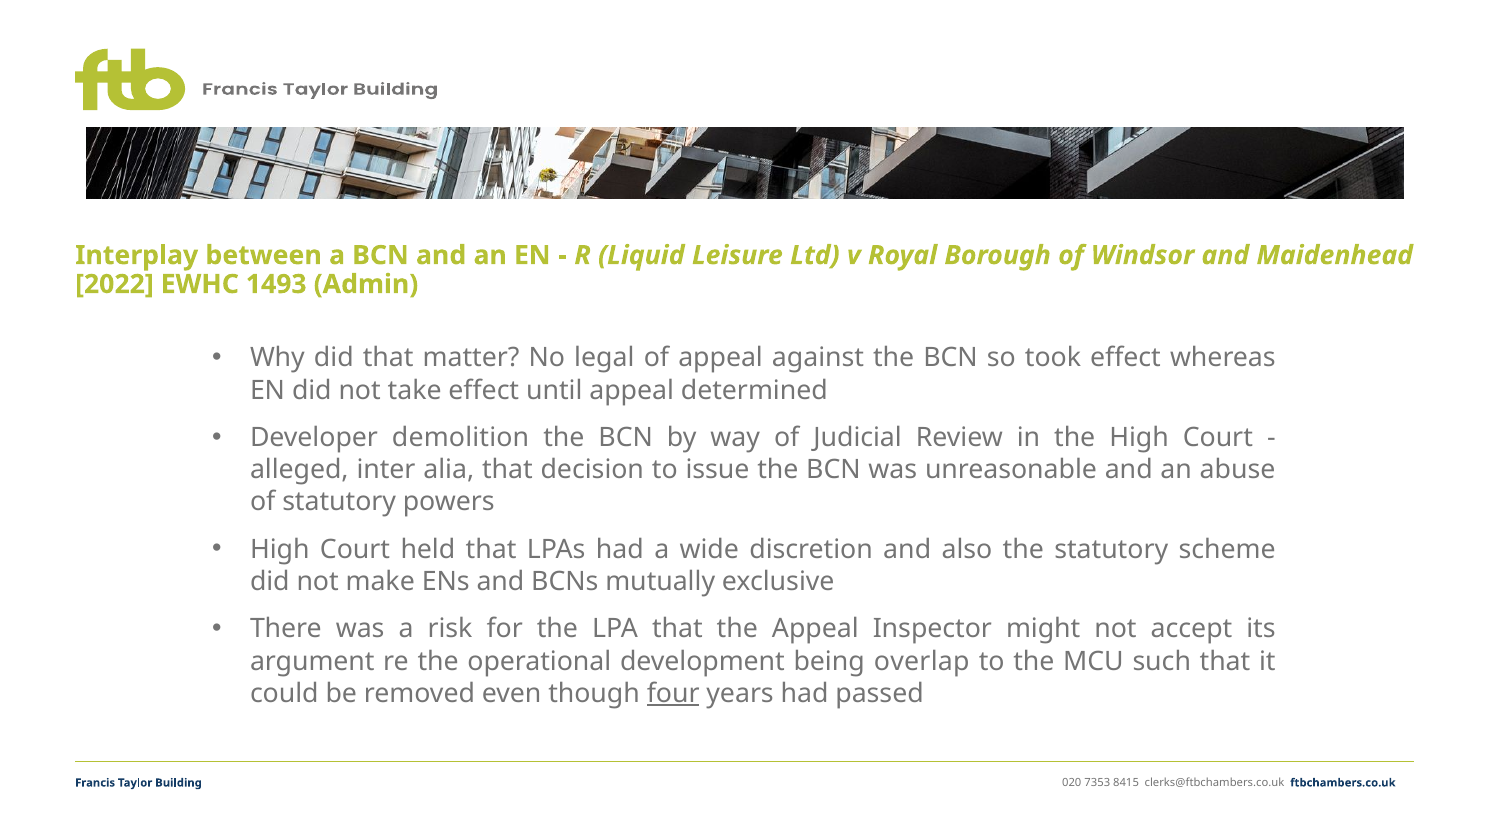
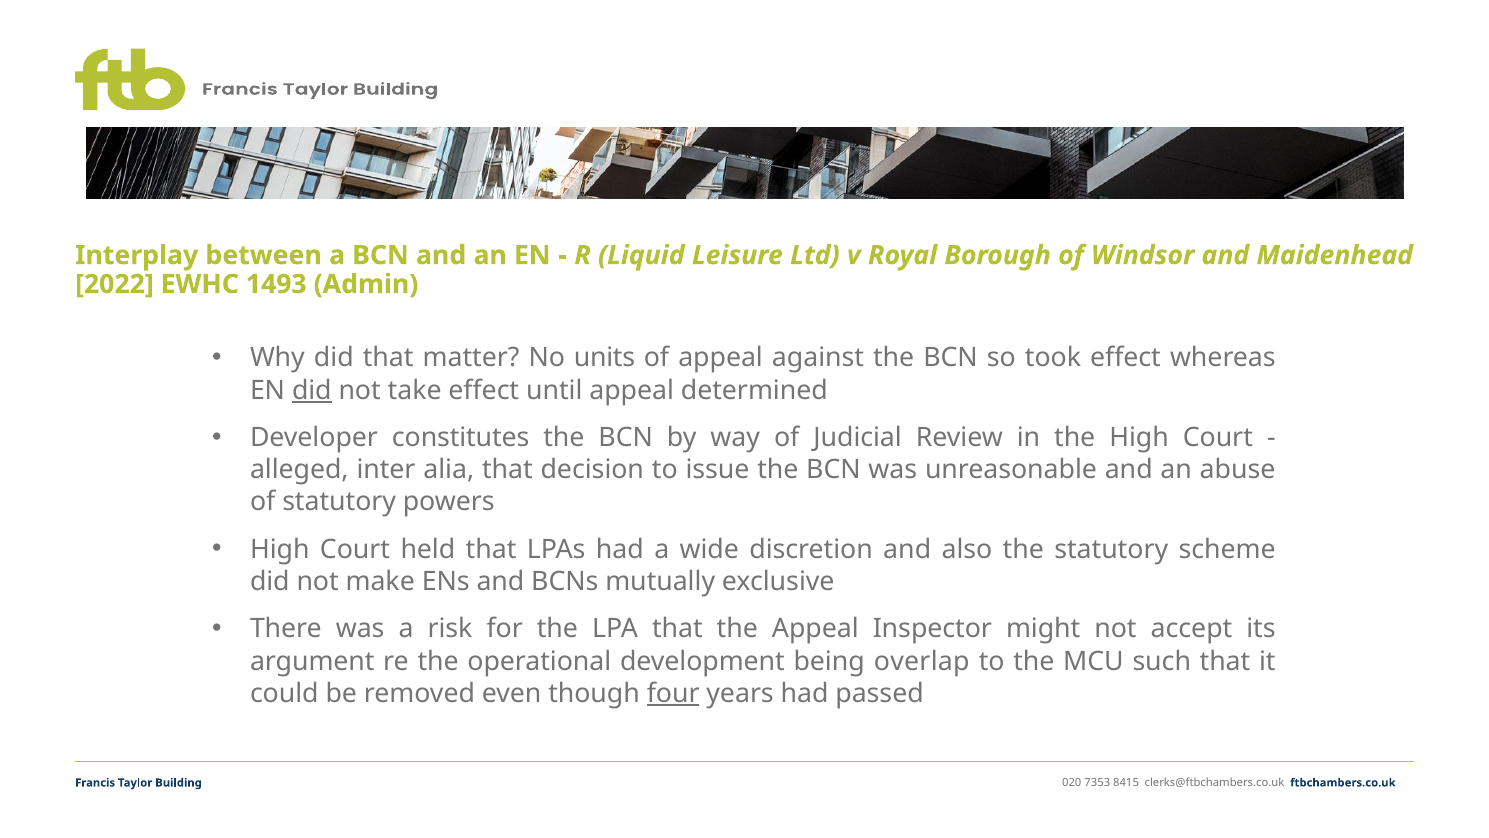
legal: legal -> units (604, 358)
did underline: none -> present (312, 390)
demolition: demolition -> constitutes (461, 438)
